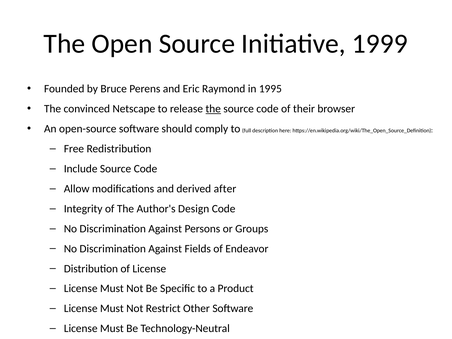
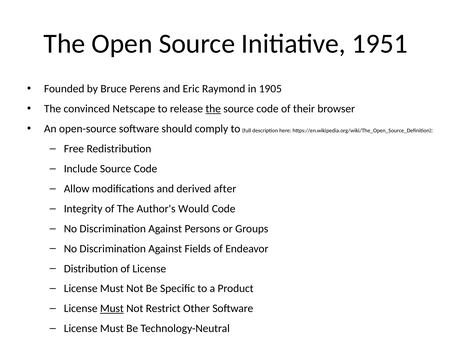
1999: 1999 -> 1951 (380, 44)
1995: 1995 -> 1905 (270, 89)
Design: Design -> Would (194, 209)
Must underline: none -> present (112, 309)
